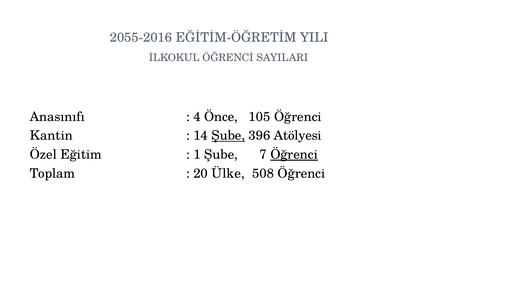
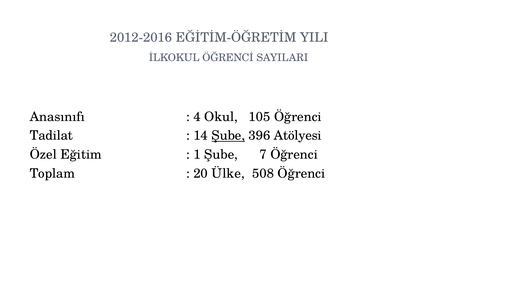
2055-2016: 2055-2016 -> 2012-2016 (141, 37)
Önce: Önce -> Okul (221, 117)
Kantin: Kantin -> Tadilat (51, 136)
Öğrenci underline: present -> none (294, 155)
